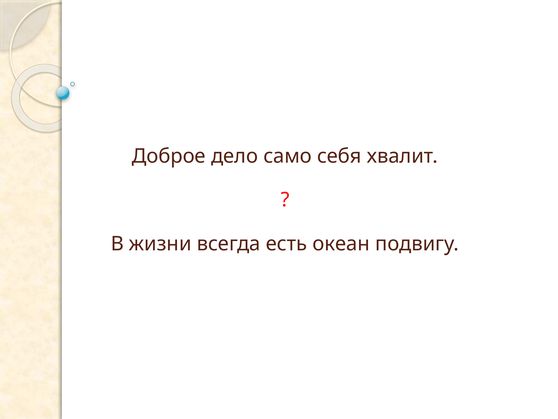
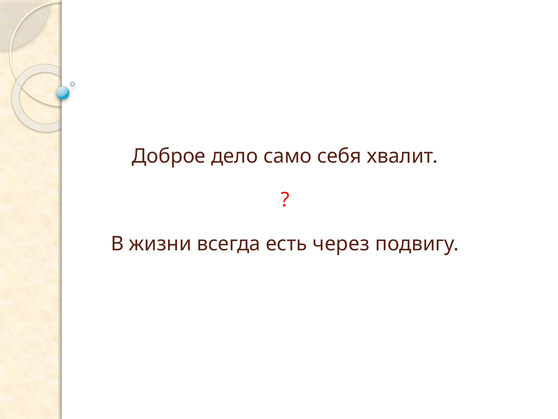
океан: океан -> через (341, 243)
